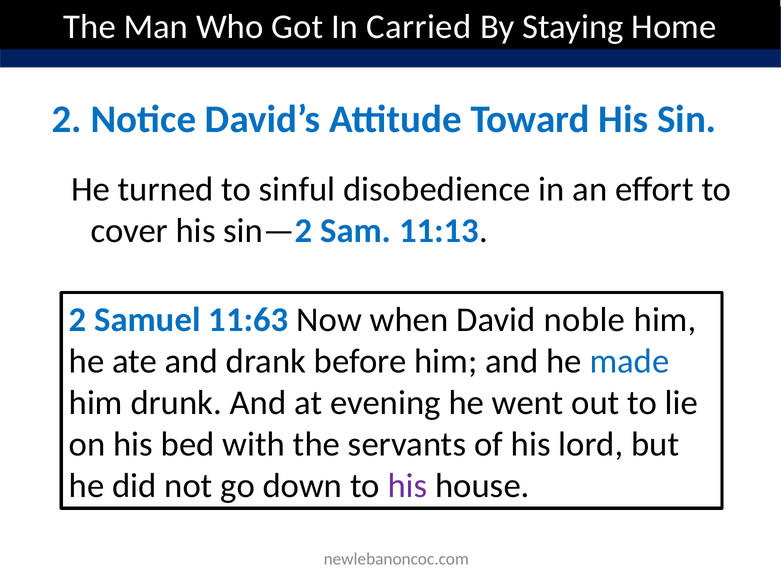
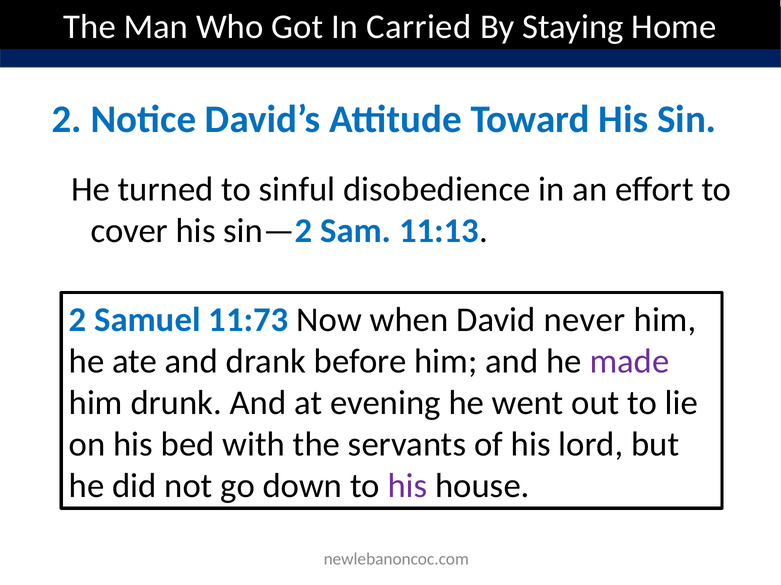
11:63: 11:63 -> 11:73 (248, 320)
noble: noble -> never (584, 320)
made colour: blue -> purple (629, 362)
